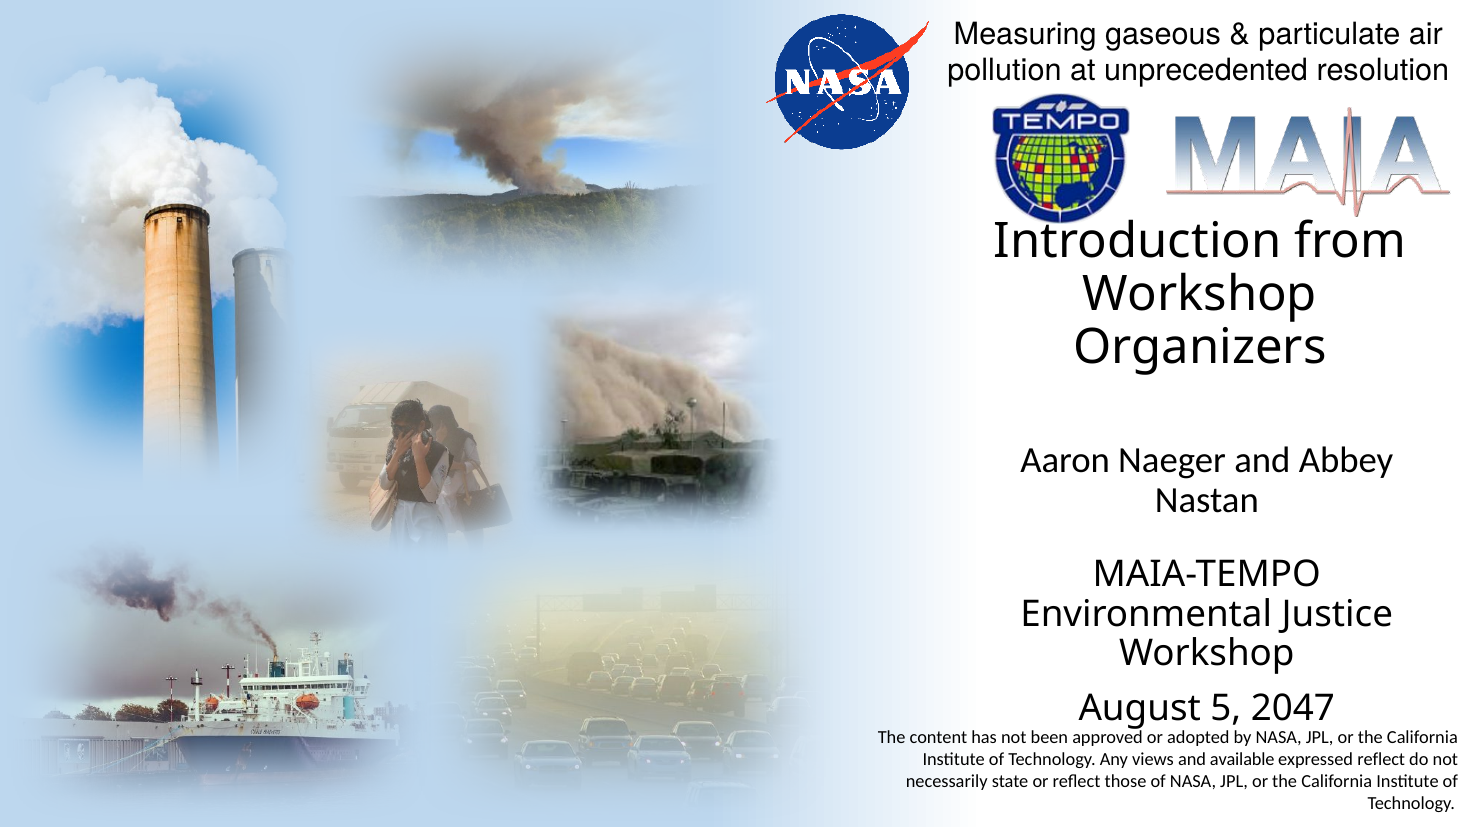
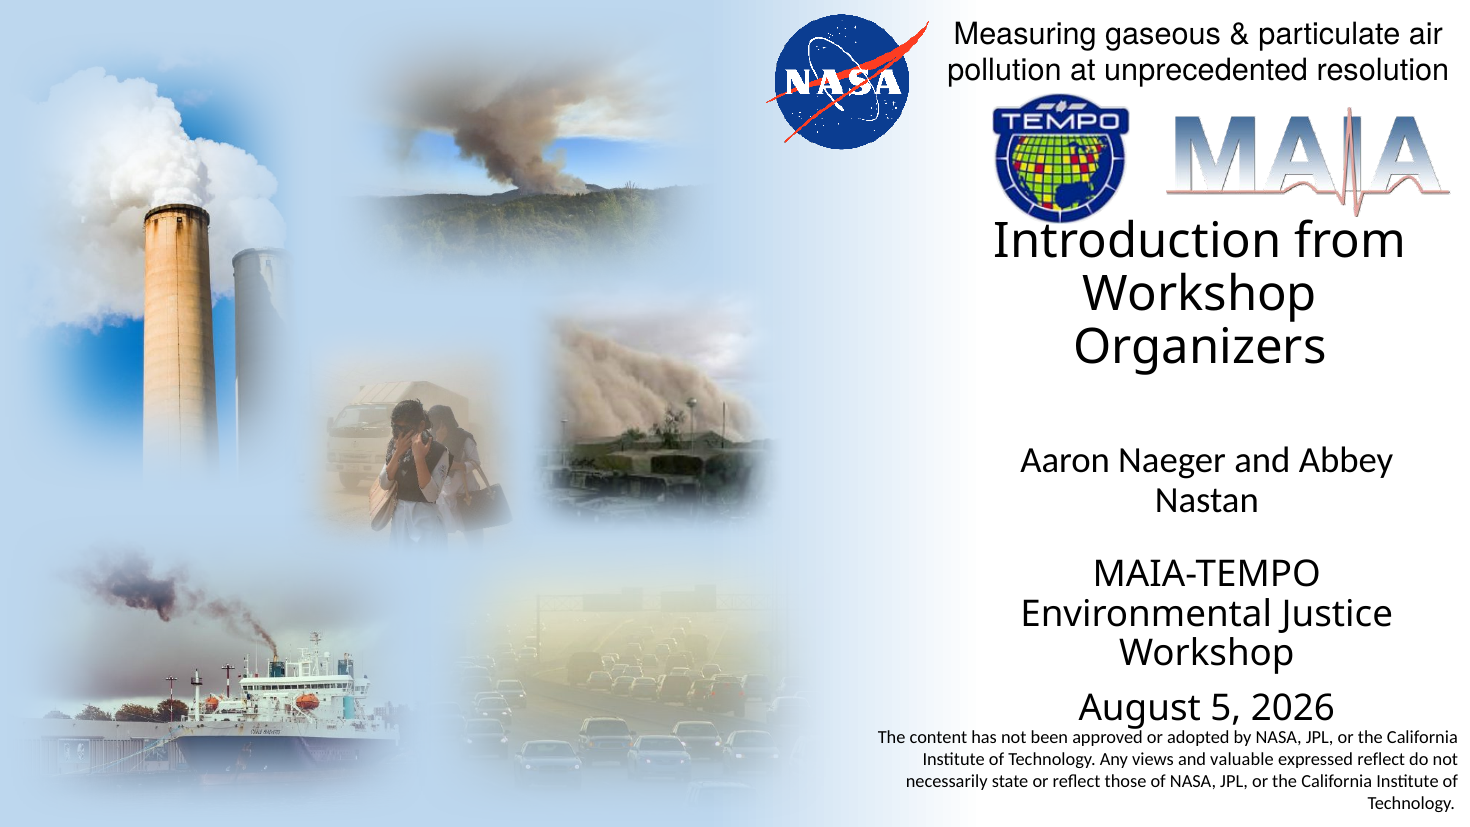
2047: 2047 -> 2026 (1293, 708)
available: available -> valuable (1242, 759)
